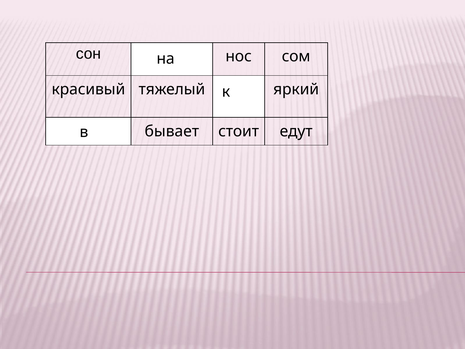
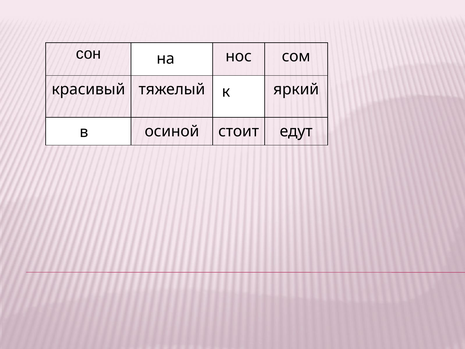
бывает: бывает -> осиной (172, 131)
